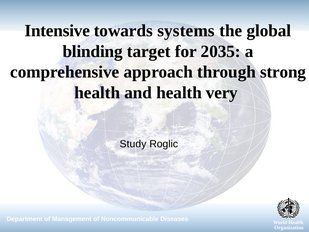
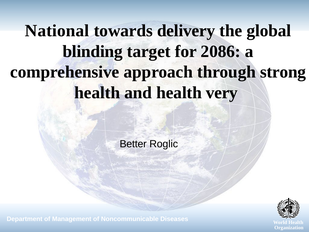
Intensive: Intensive -> National (57, 31)
systems: systems -> delivery (186, 31)
2035: 2035 -> 2086 (221, 51)
Study: Study -> Better (133, 144)
